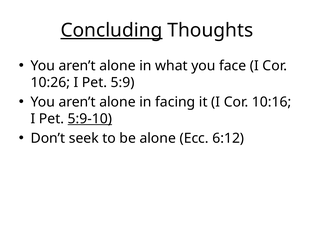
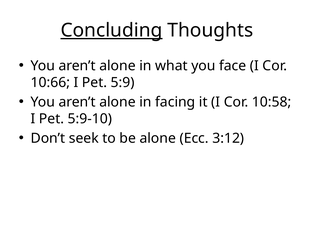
10:26: 10:26 -> 10:66 (50, 83)
10:16: 10:16 -> 10:58 (272, 102)
5:9-10 underline: present -> none (90, 119)
6:12: 6:12 -> 3:12 (228, 138)
